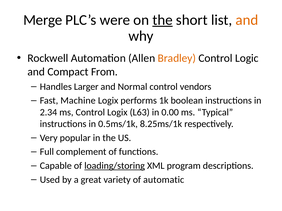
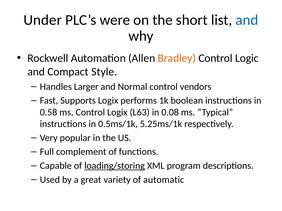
Merge: Merge -> Under (43, 20)
the underline: present -> none (163, 20)
and colour: orange -> blue (247, 20)
From: From -> Style (104, 72)
Machine: Machine -> Supports (78, 101)
2.34: 2.34 -> 0.58 (48, 112)
0.00: 0.00 -> 0.08 (170, 112)
8.25ms/1k: 8.25ms/1k -> 5.25ms/1k (161, 124)
